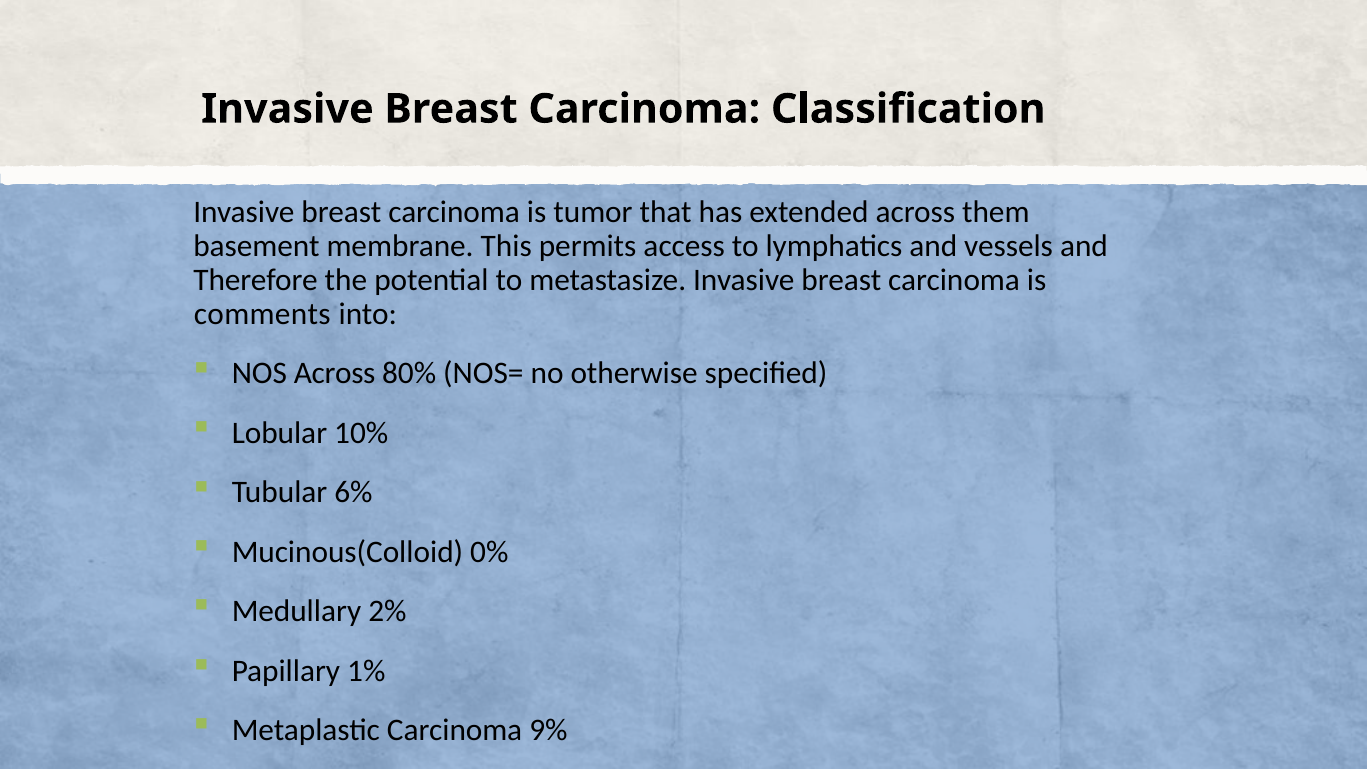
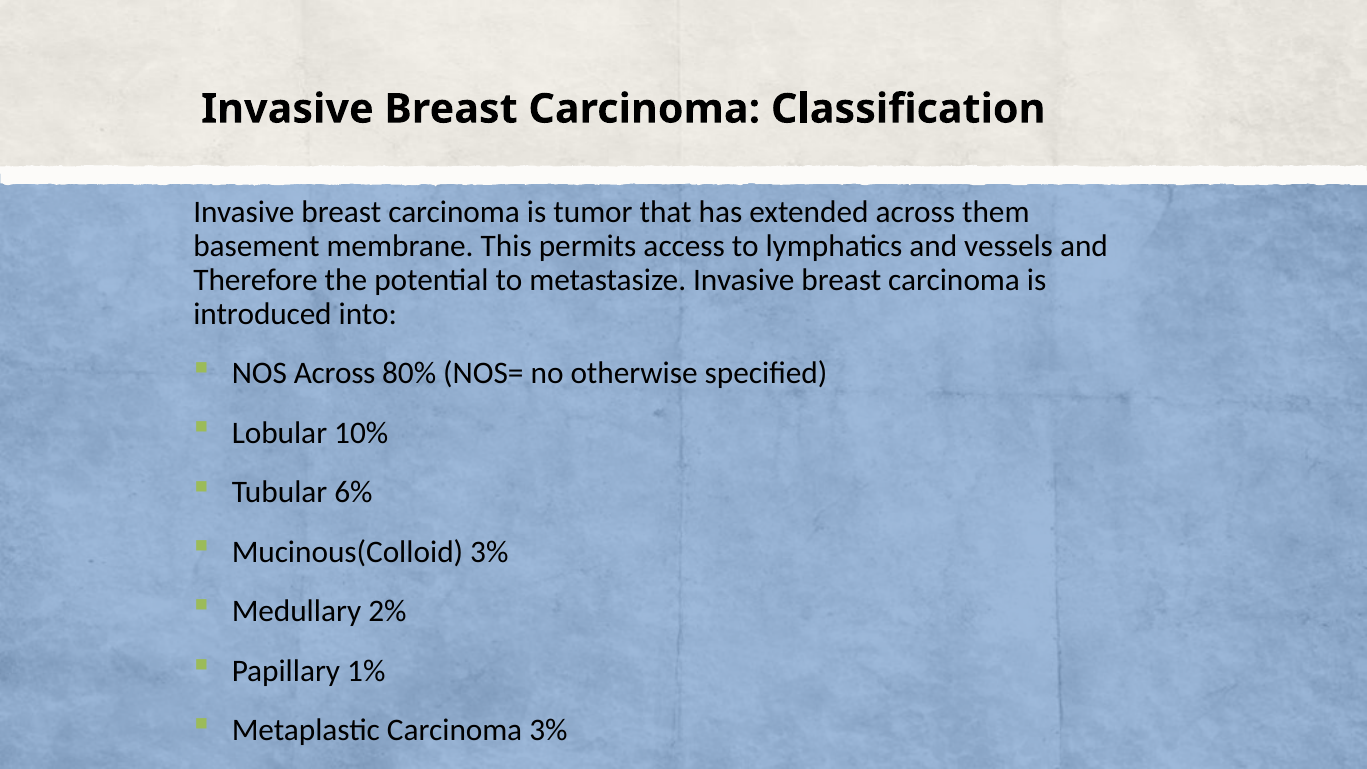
comments: comments -> introduced (262, 314)
Mucinous(Colloid 0%: 0% -> 3% (489, 552)
Carcinoma 9%: 9% -> 3% (548, 730)
